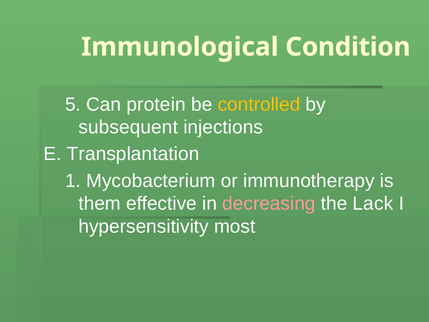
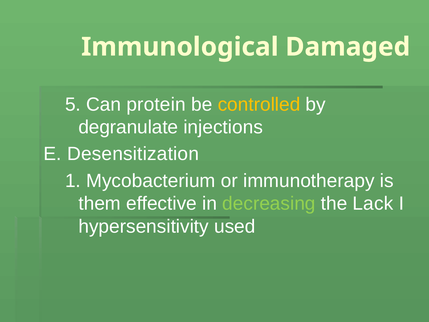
Condition: Condition -> Damaged (348, 47)
subsequent: subsequent -> degranulate (128, 127)
Transplantation: Transplantation -> Desensitization (133, 154)
decreasing colour: pink -> light green (269, 203)
most: most -> used (235, 226)
